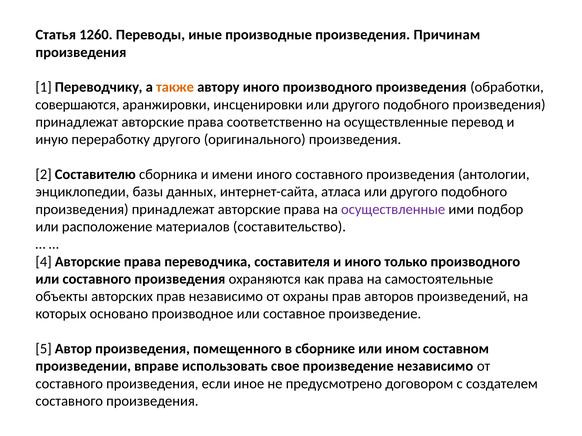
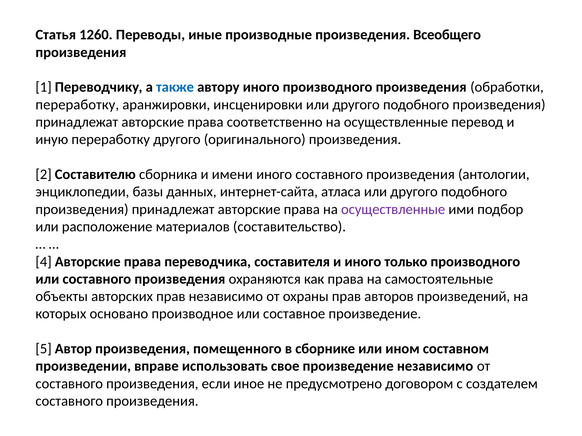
Причинам: Причинам -> Всеобщего (447, 35)
также colour: orange -> blue (175, 87)
совершаются: совершаются -> переработку (77, 105)
